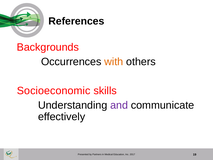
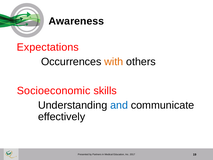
References: References -> Awareness (76, 21)
Backgrounds: Backgrounds -> Expectations (48, 47)
and colour: purple -> blue (119, 105)
